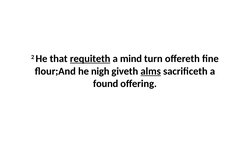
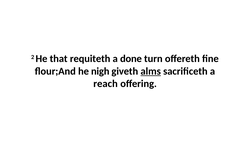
requiteth underline: present -> none (90, 59)
mind: mind -> done (131, 59)
found: found -> reach (106, 84)
